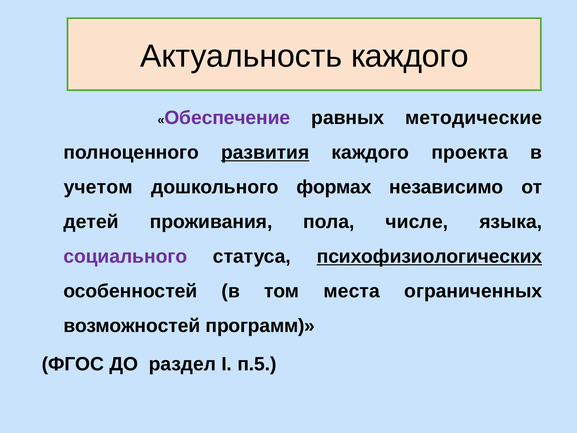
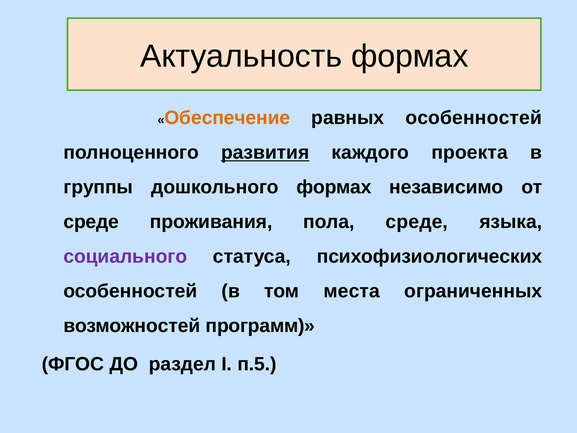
каждого: каждого -> формах (410, 56)
Обеспечение colour: purple -> orange (227, 118)
равных методические: методические -> особенностей (474, 118)
учетом: учетом -> группы (98, 187)
детей: детей -> среде (91, 222)
пола числе: числе -> среде (417, 222)
психофизиологических underline: present -> none (429, 256)
